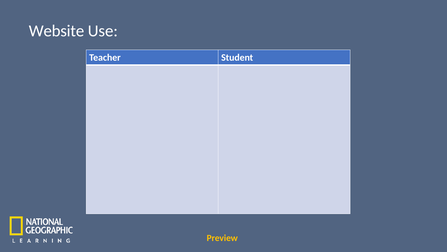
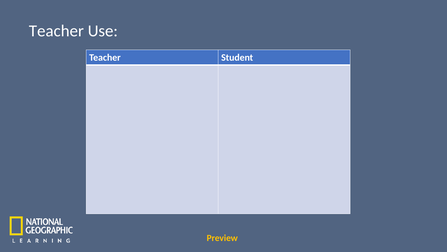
Website: Website -> Teacher (56, 31)
